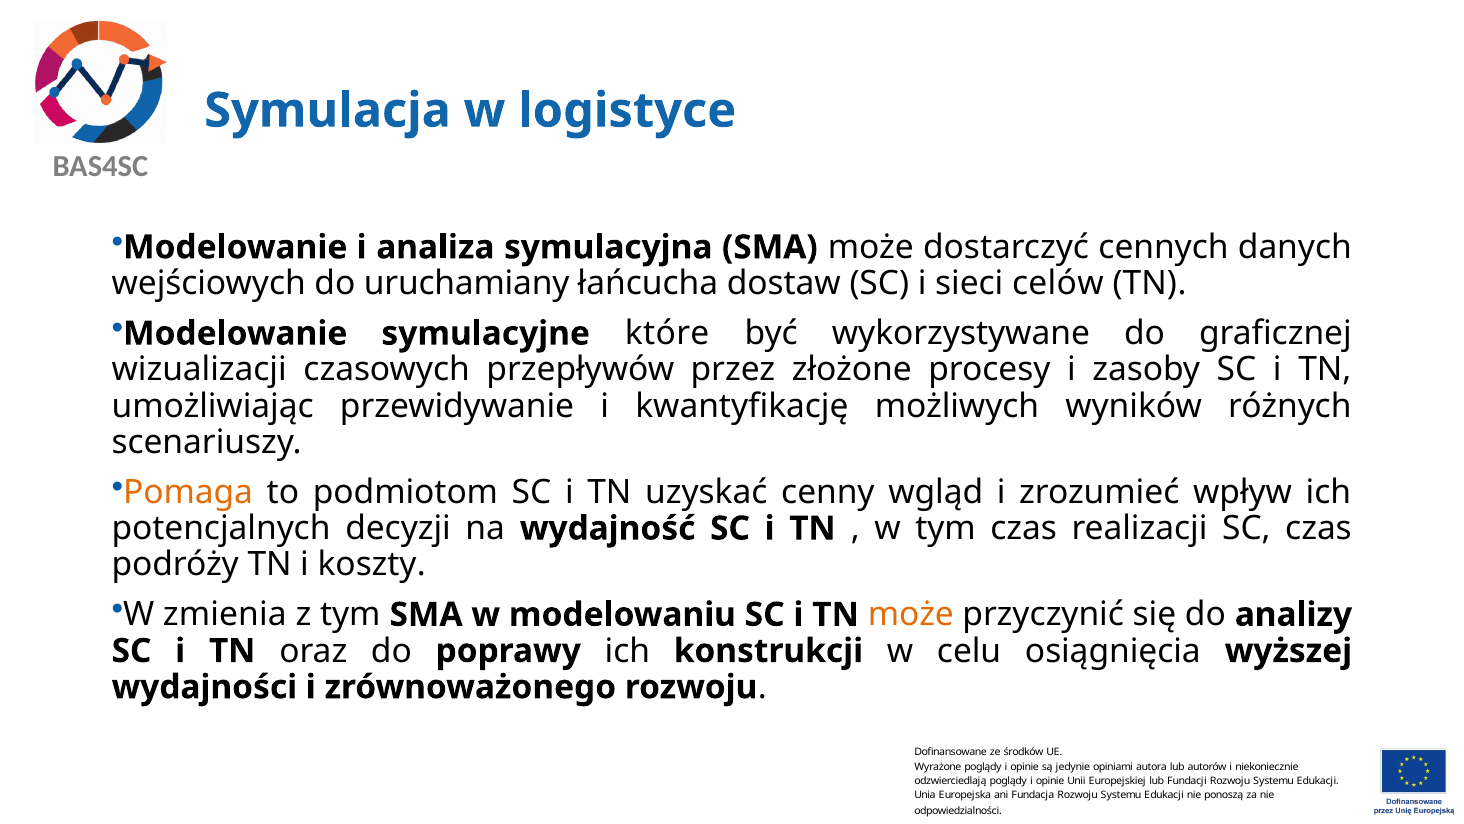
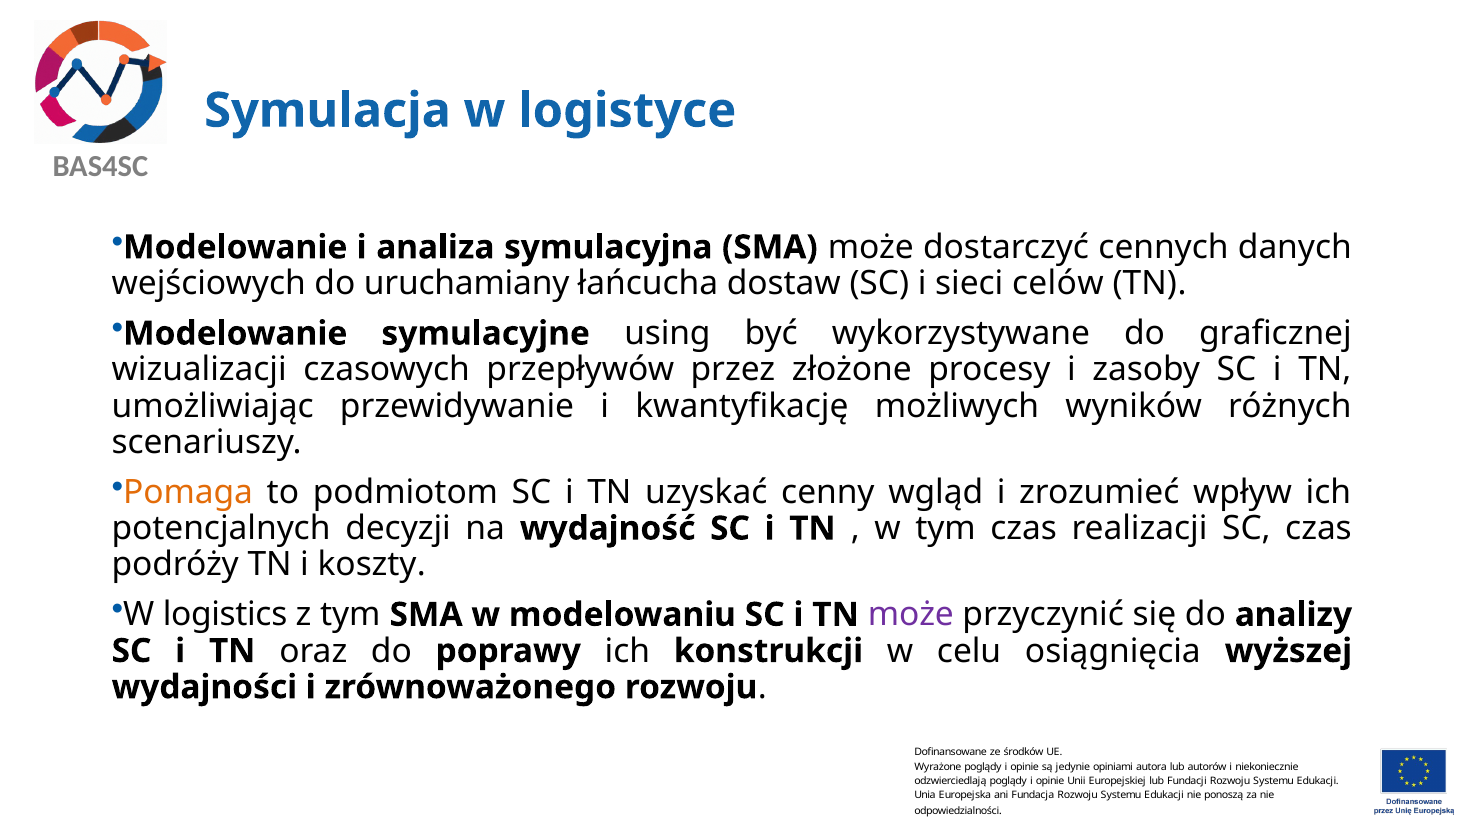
które: które -> using (667, 333)
zmienia: zmienia -> logistics (225, 614)
może colour: orange -> purple (911, 614)
